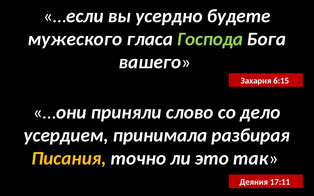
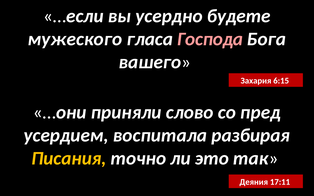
Господа colour: light green -> pink (210, 39)
дело: дело -> пред (260, 113)
принимала: принимала -> воспитала (160, 136)
